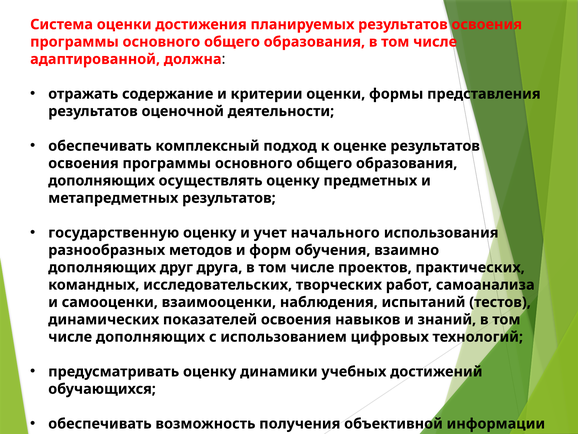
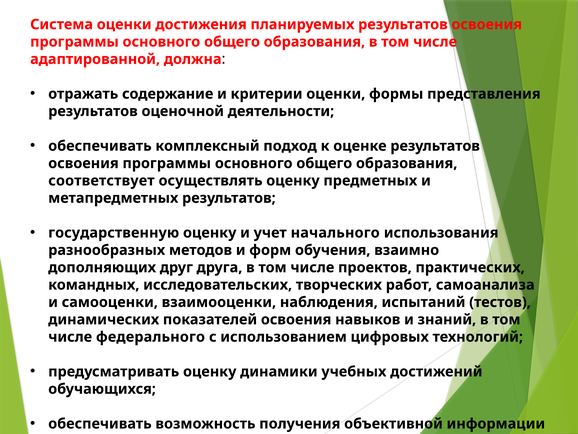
дополняющих: дополняющих -> соответствует (101, 180)
числе дополняющих: дополняющих -> федерального (150, 337)
